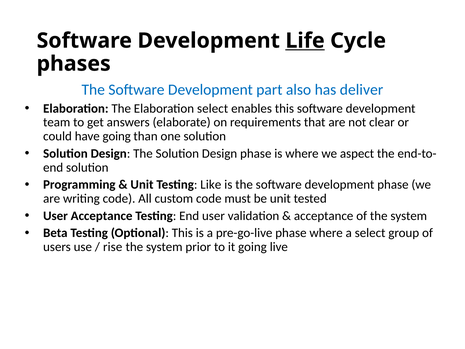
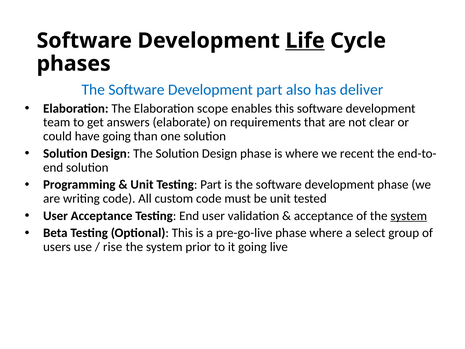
Elaboration select: select -> scope (213, 108)
aspect: aspect -> recent (357, 153)
Testing Like: Like -> Part (211, 185)
system underline: none -> present (409, 216)
